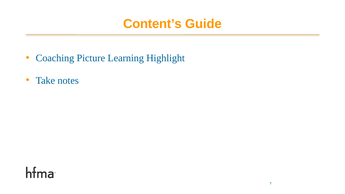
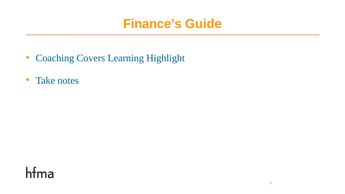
Content’s: Content’s -> Finance’s (152, 24)
Picture: Picture -> Covers (91, 58)
